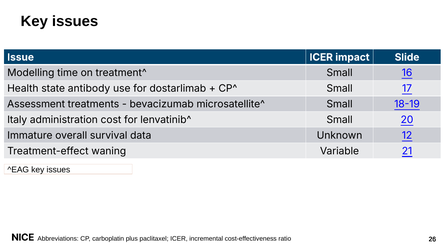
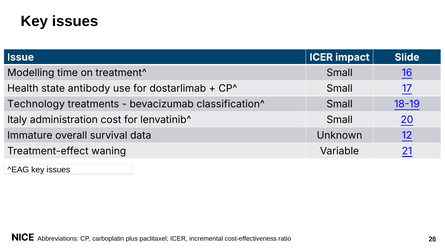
Assessment: Assessment -> Technology (36, 104)
microsatellite^: microsatellite^ -> classification^ (231, 104)
